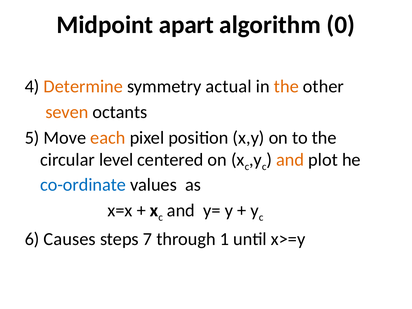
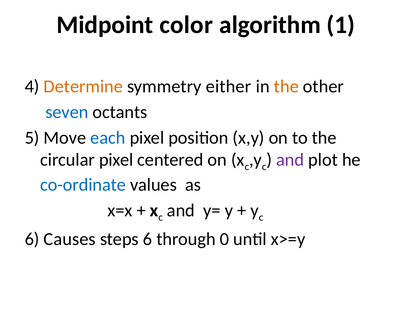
apart: apart -> color (186, 25)
0: 0 -> 1 (341, 25)
actual: actual -> either (229, 86)
seven colour: orange -> blue (67, 112)
each colour: orange -> blue (108, 138)
circular level: level -> pixel (116, 160)
and colour: orange -> purple (290, 160)
steps 7: 7 -> 6 (148, 239)
1: 1 -> 0 (224, 239)
